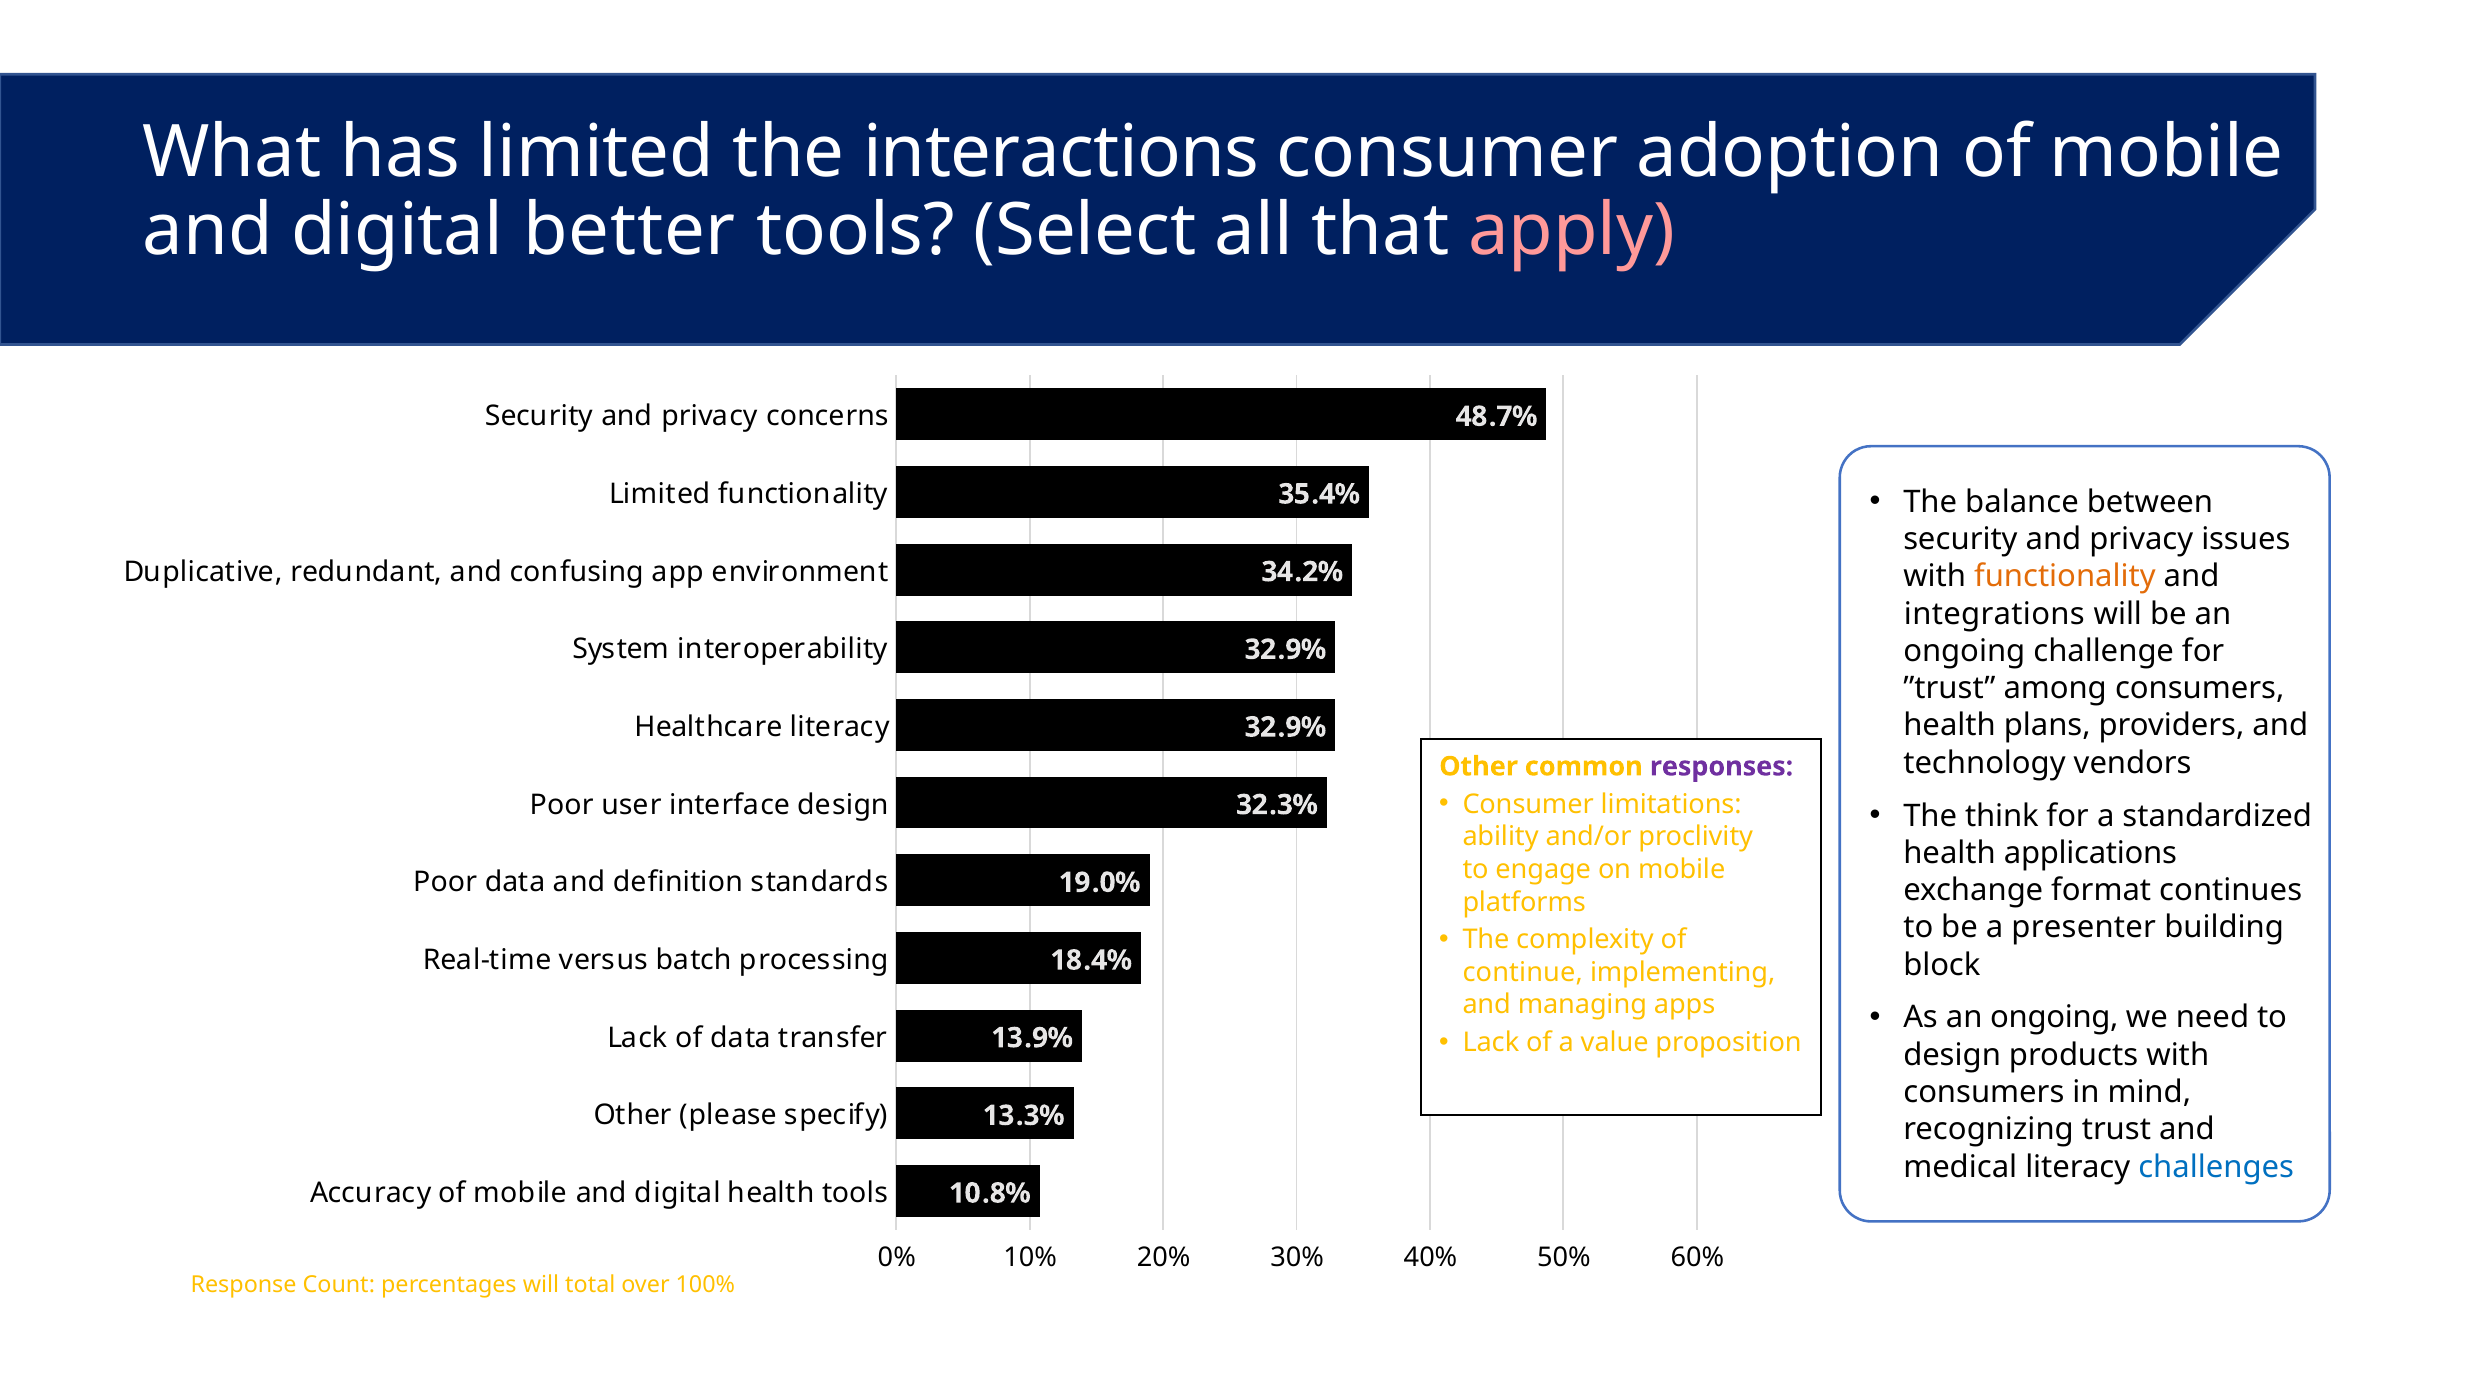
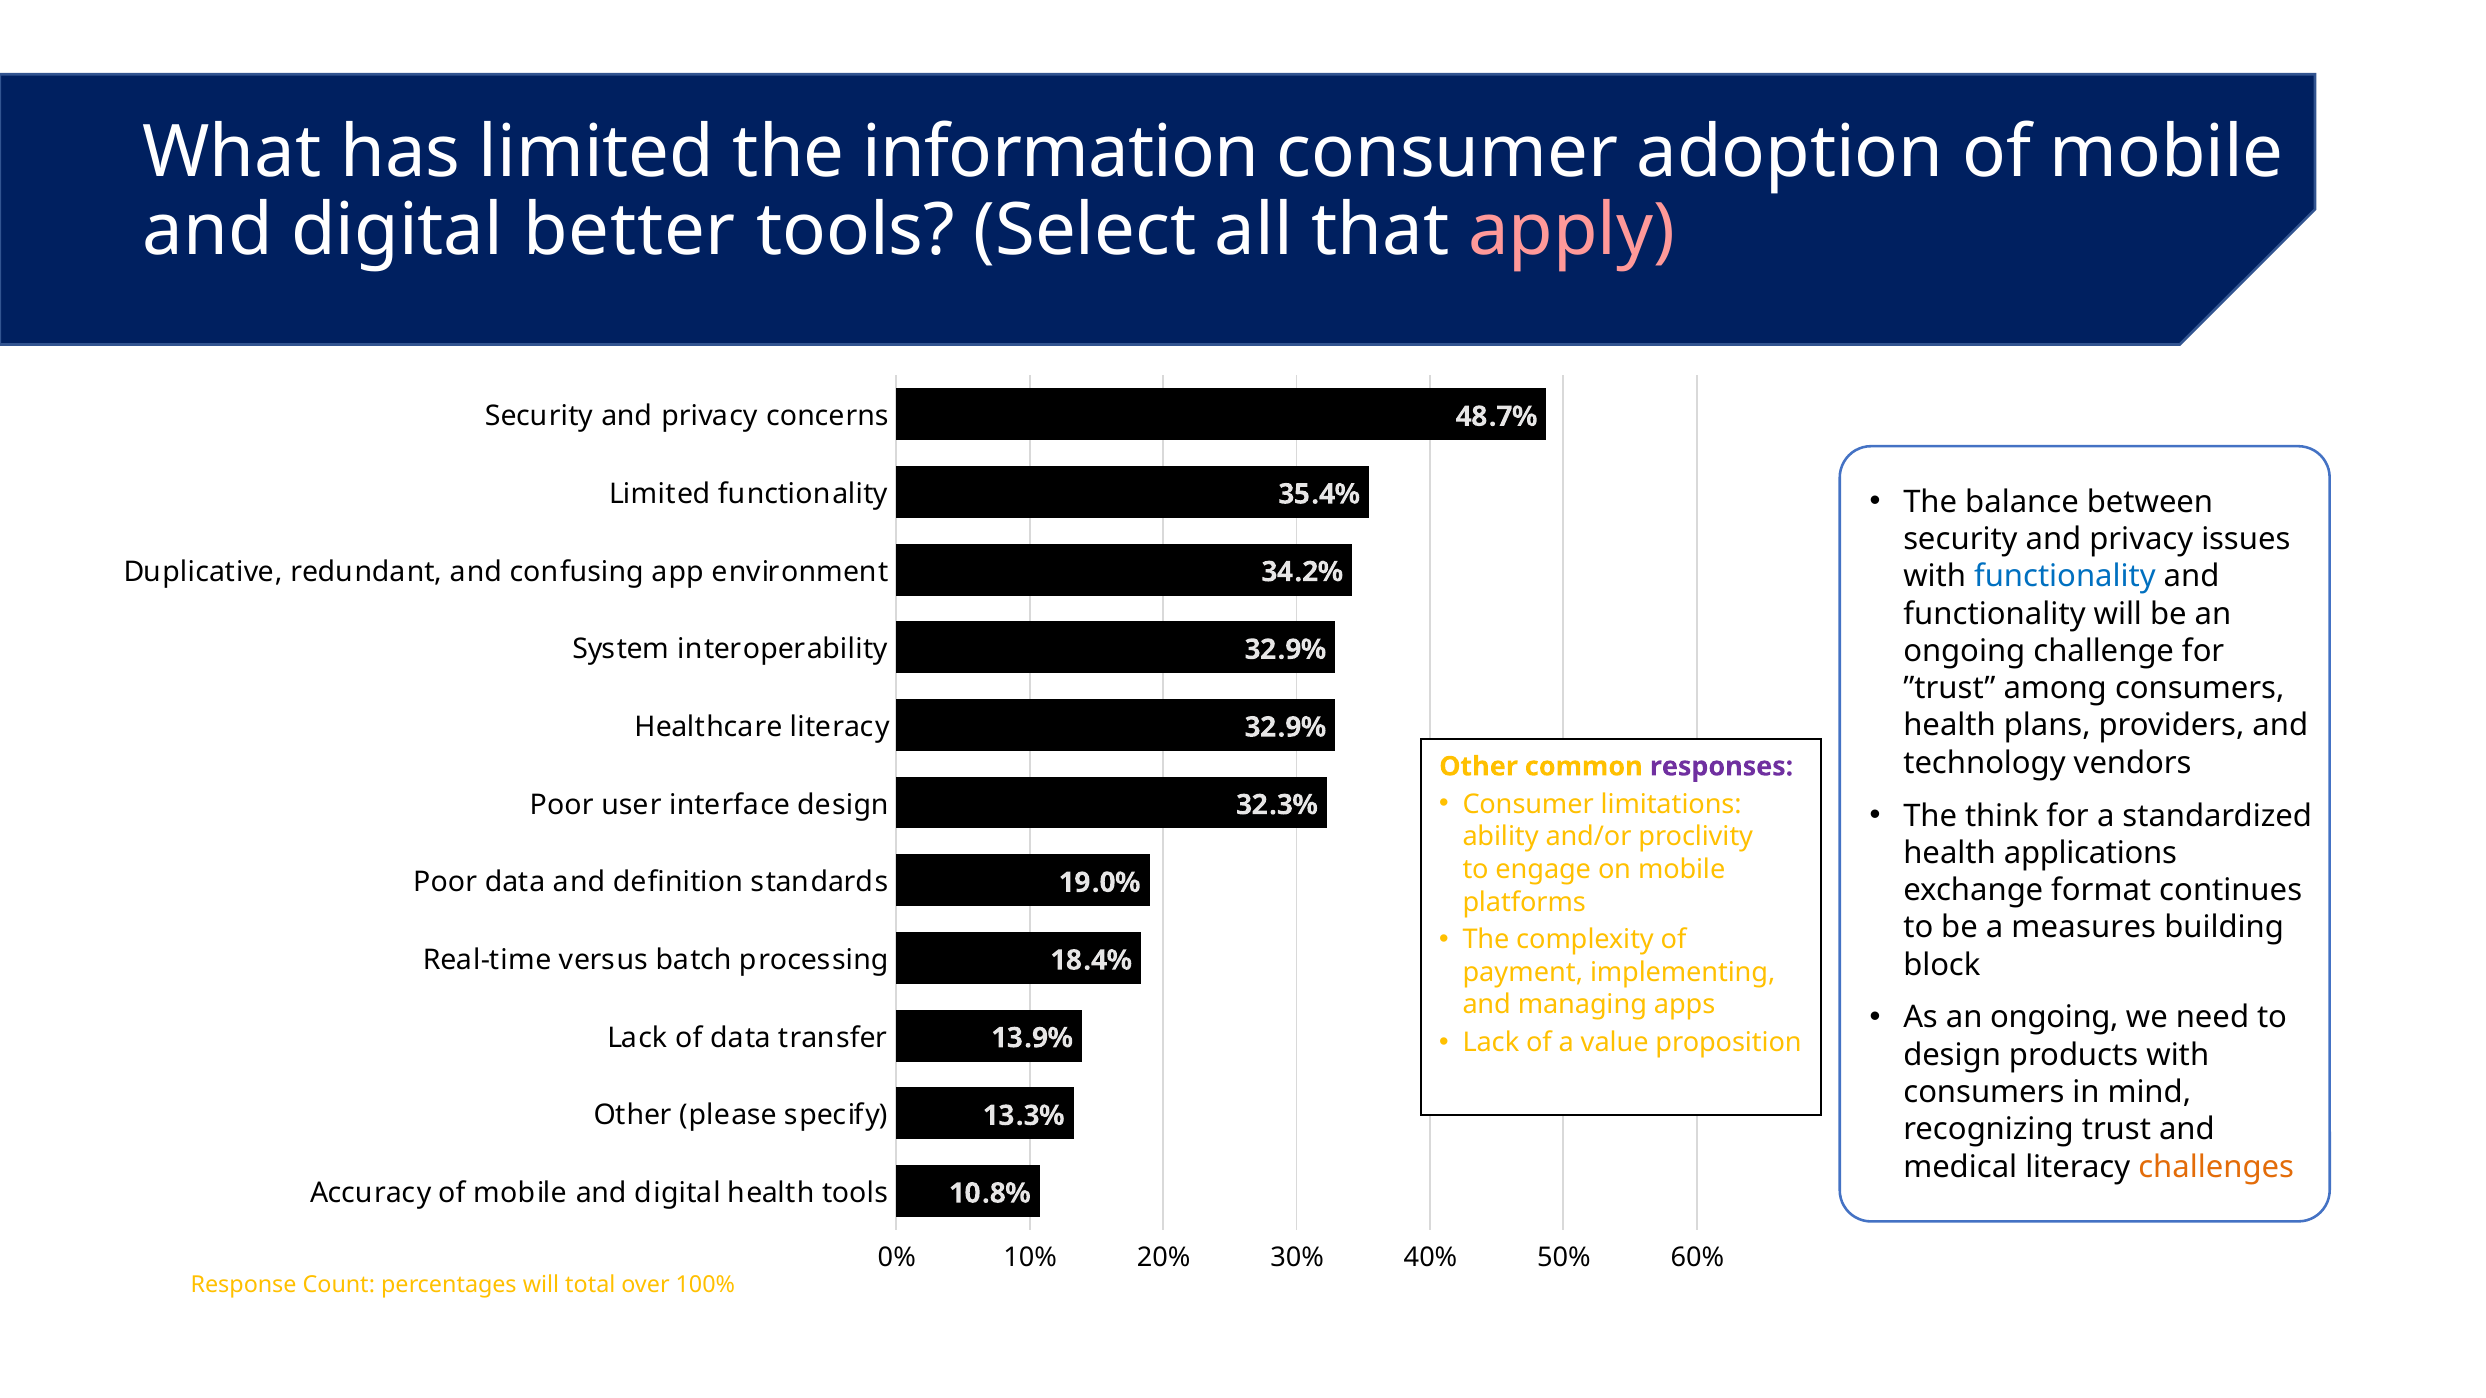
interactions: interactions -> information (1061, 153)
functionality colour: orange -> blue (2065, 577)
integrations: integrations -> functionality (1994, 614)
presenter: presenter -> measures (2084, 928)
continue: continue -> payment (1523, 973)
challenges colour: blue -> orange (2216, 1167)
